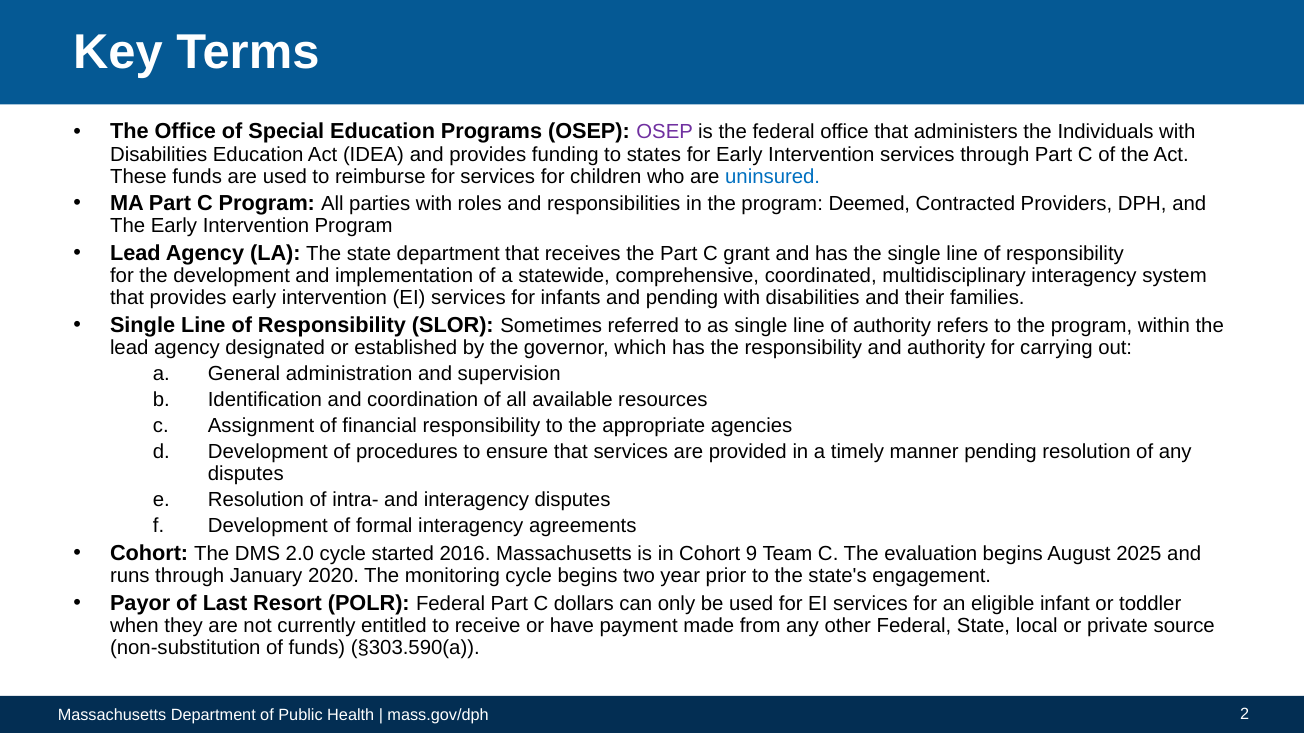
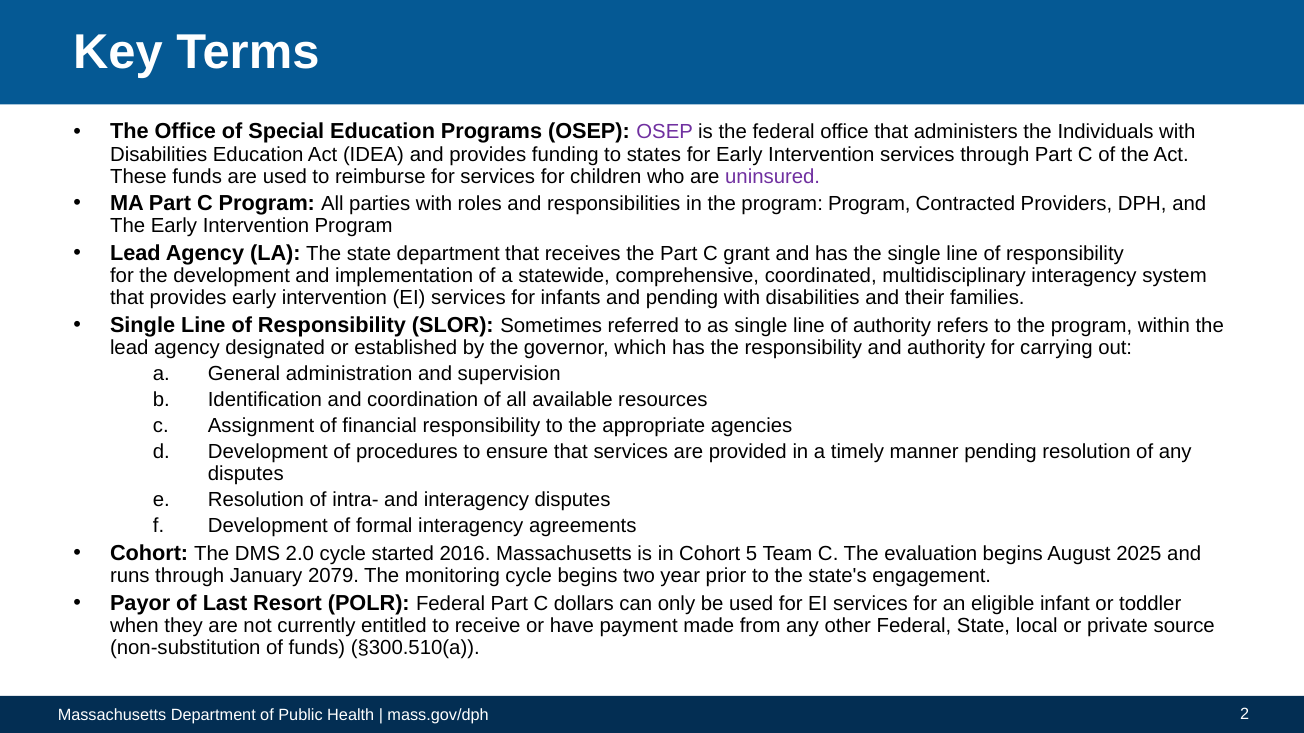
uninsured colour: blue -> purple (773, 177)
program Deemed: Deemed -> Program (869, 204)
9: 9 -> 5 (752, 554)
2020: 2020 -> 2079 (334, 576)
§303.590(a: §303.590(a -> §300.510(a (415, 648)
